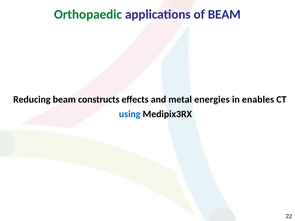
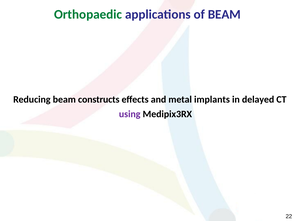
energies: energies -> implants (212, 100)
enables: enables -> delayed (258, 100)
using colour: blue -> purple (130, 114)
